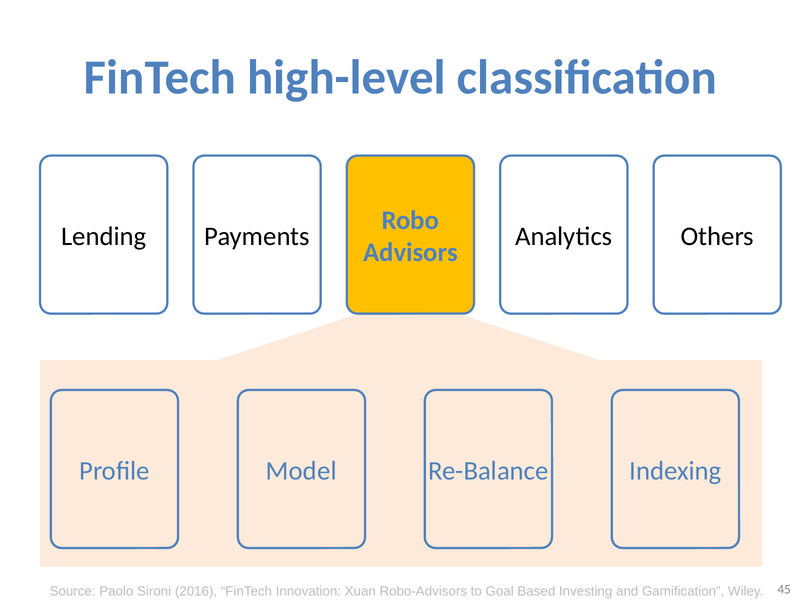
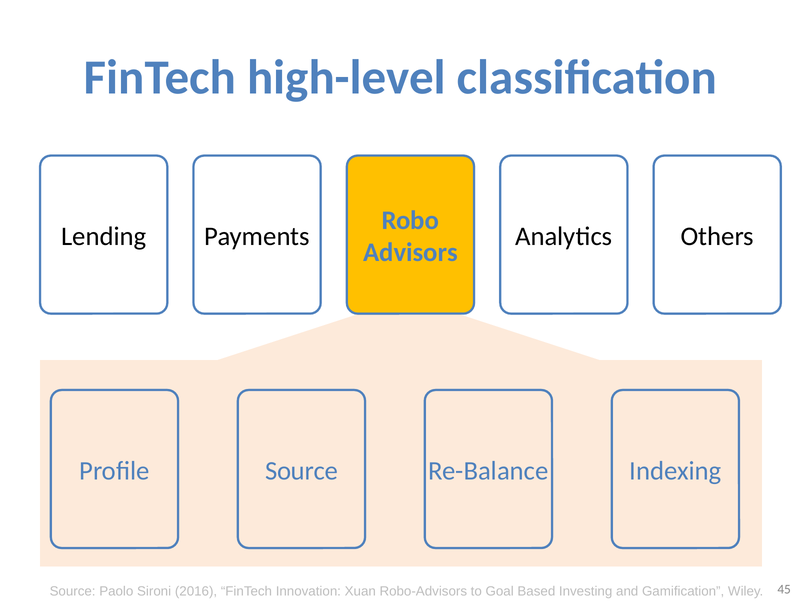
Profile Model: Model -> Source (301, 470)
